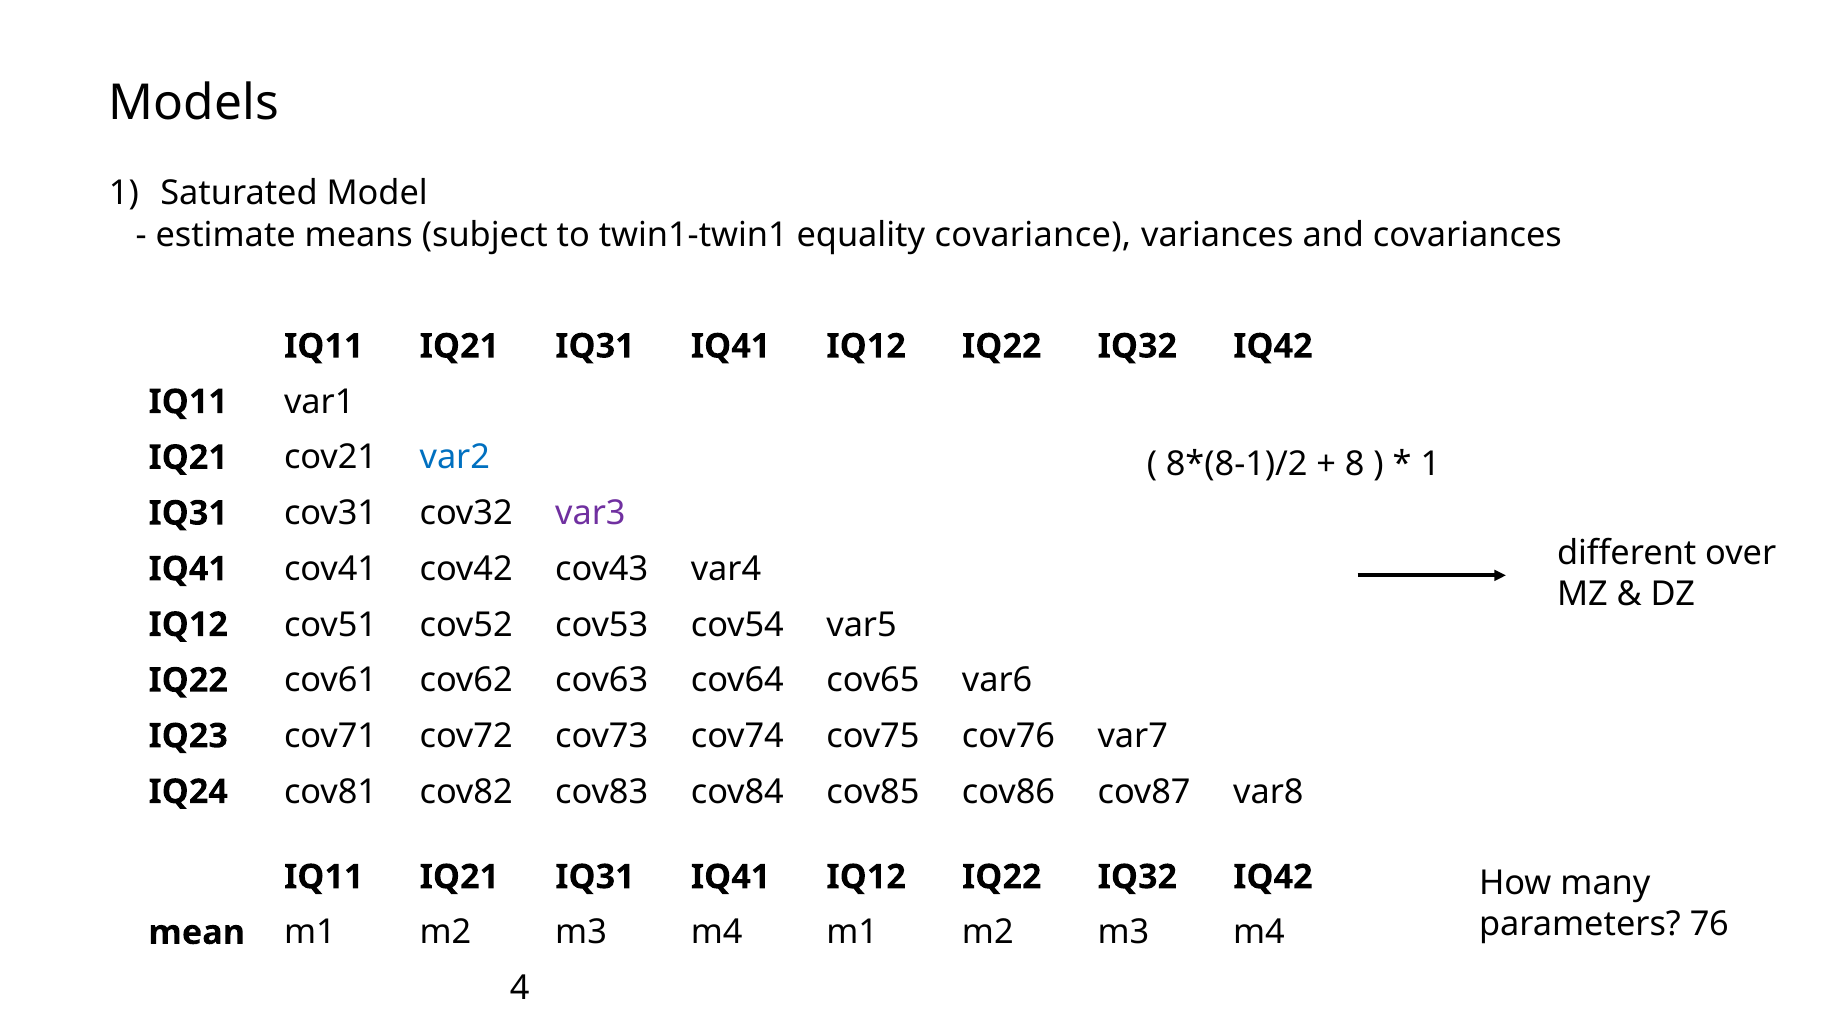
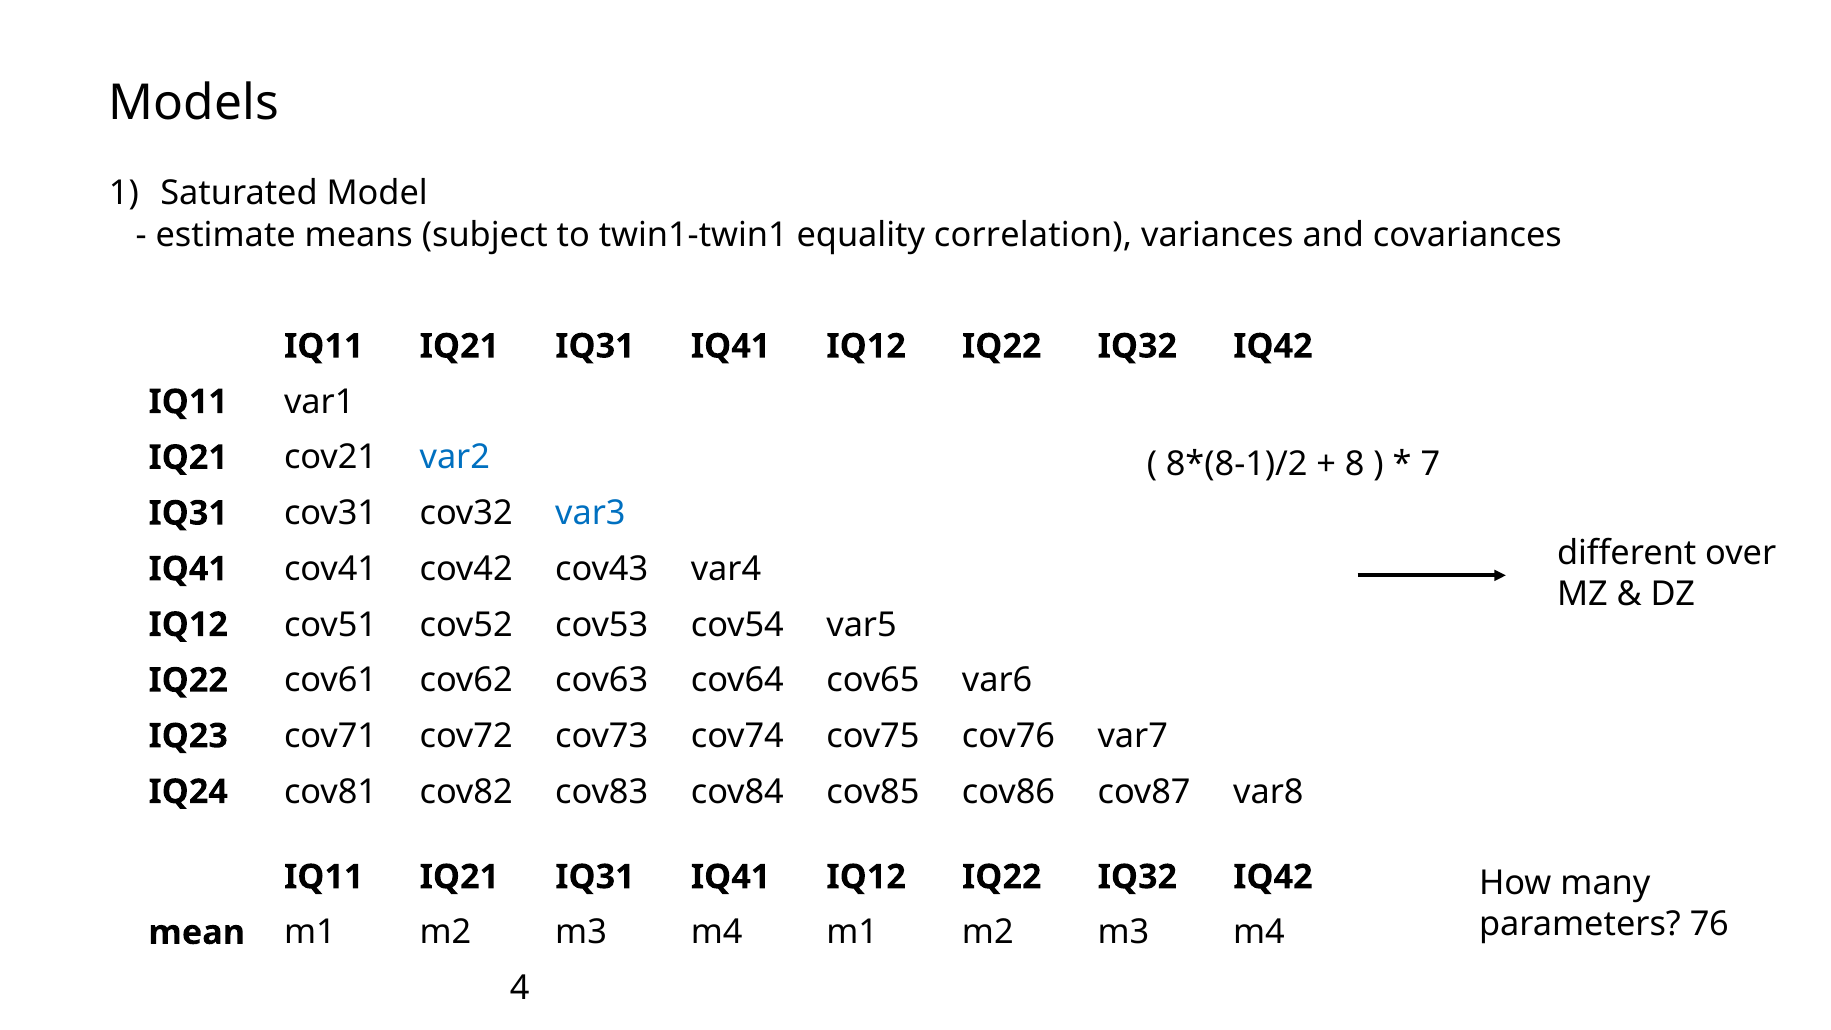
covariance: covariance -> correlation (1033, 235)
1: 1 -> 7 (1430, 464)
var3 colour: purple -> blue (590, 513)
